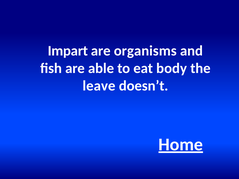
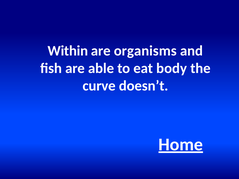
Impart: Impart -> Within (68, 51)
leave: leave -> curve (99, 86)
